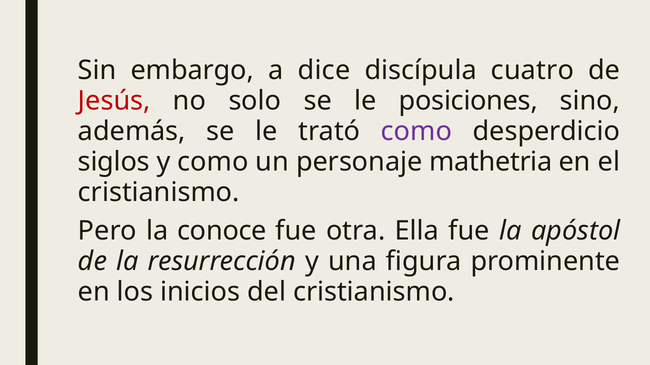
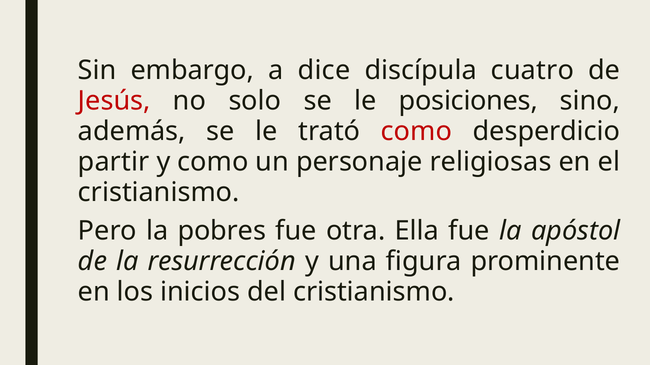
como colour: purple -> red (416, 132)
siglos: siglos -> partir (114, 162)
mathetria: mathetria -> religiosas (491, 162)
conoce: conoce -> pobres (222, 231)
